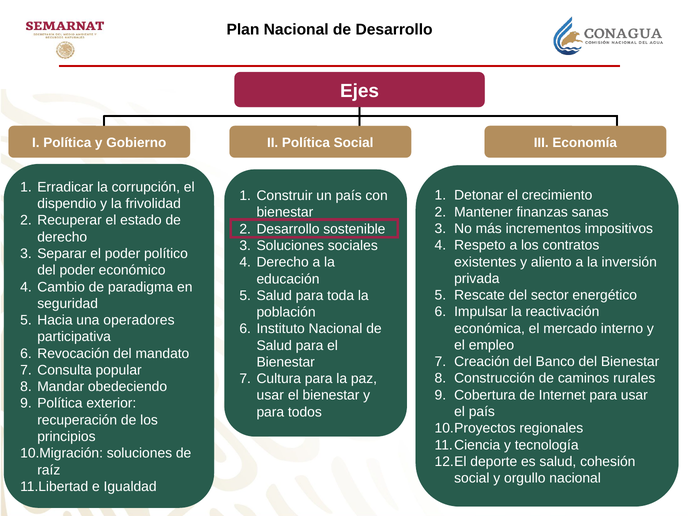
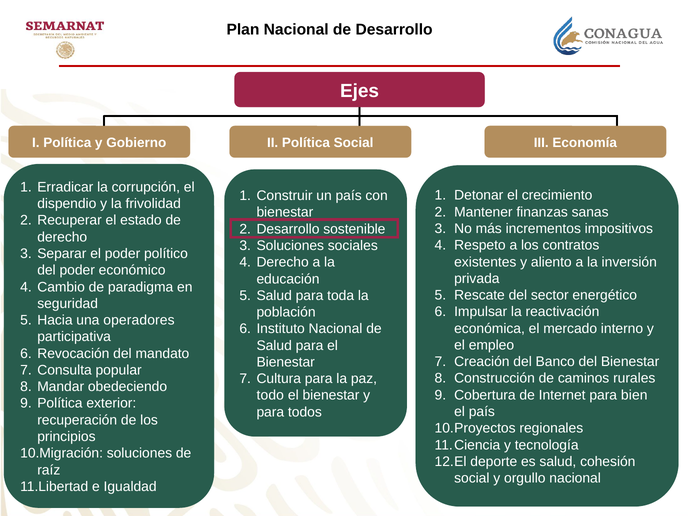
para usar: usar -> bien (634, 395)
usar: usar -> todo (270, 395)
